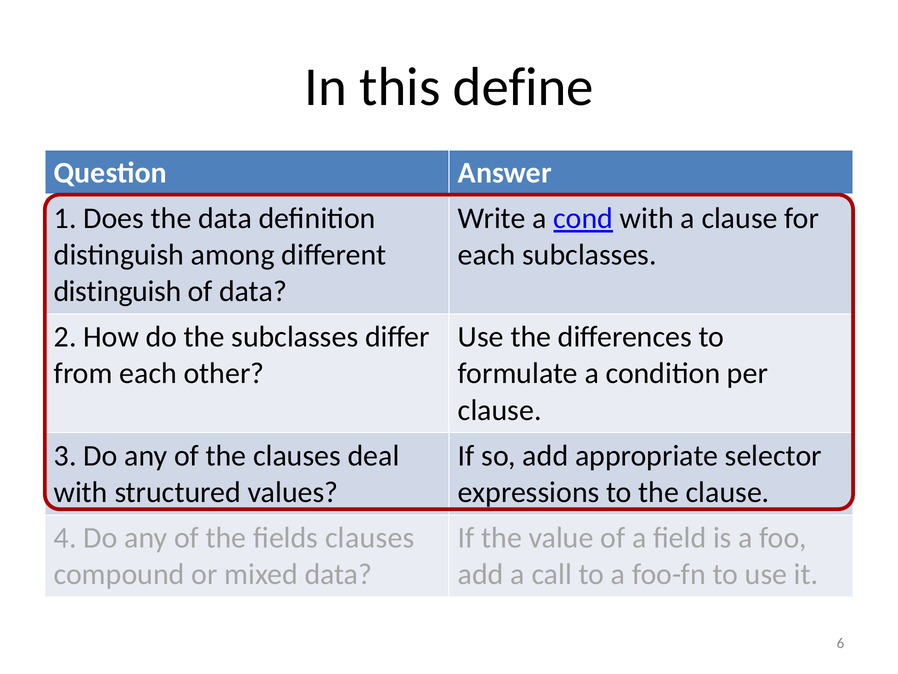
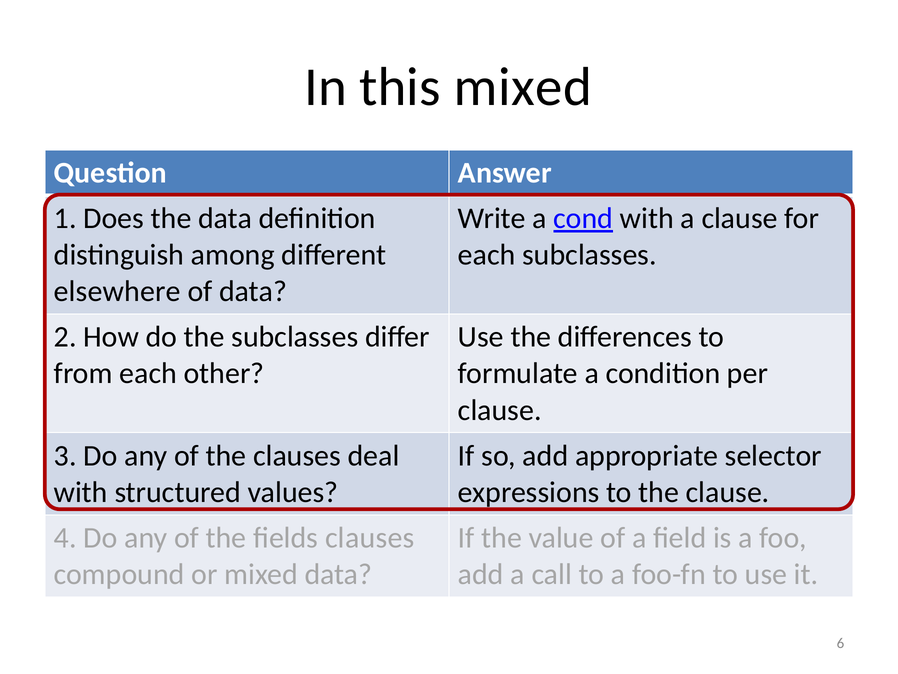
this define: define -> mixed (523, 87)
distinguish: distinguish -> elsewhere (117, 291)
